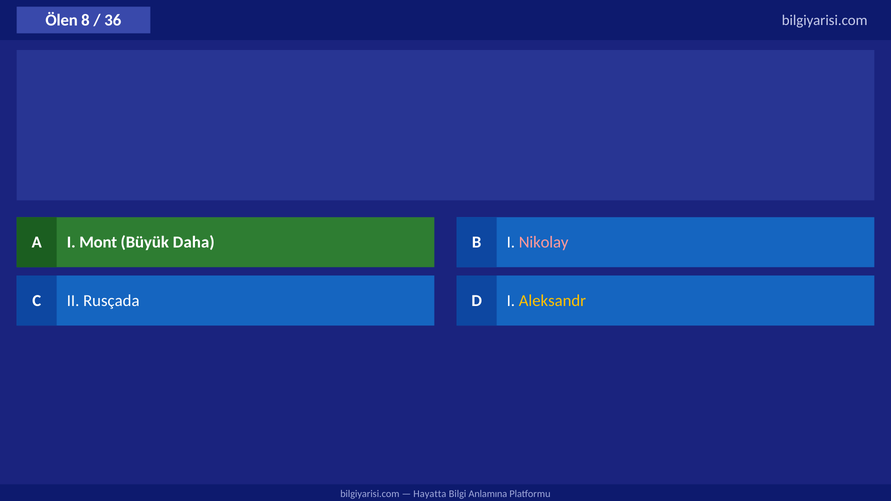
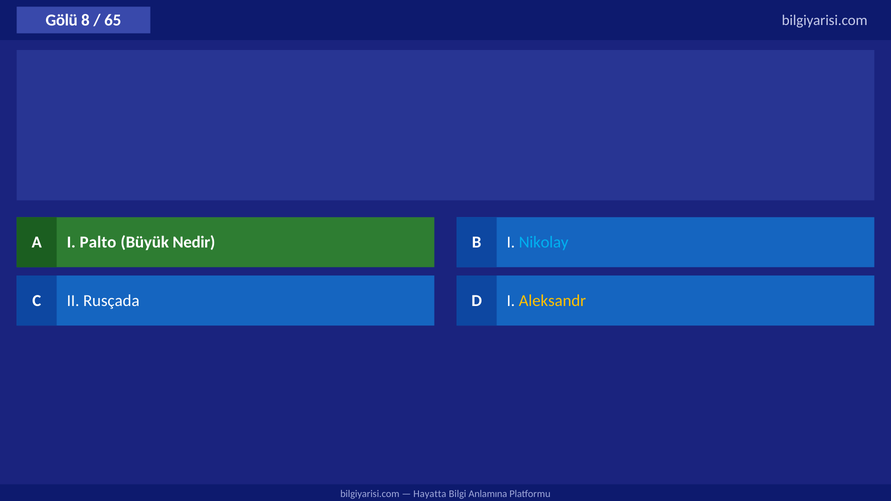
Ölen: Ölen -> Gölü (62, 20)
36: 36 -> 65 (113, 20)
Mont: Mont -> Palto (98, 242)
Daha: Daha -> Nedir (194, 242)
Nikolay colour: pink -> light blue (544, 242)
